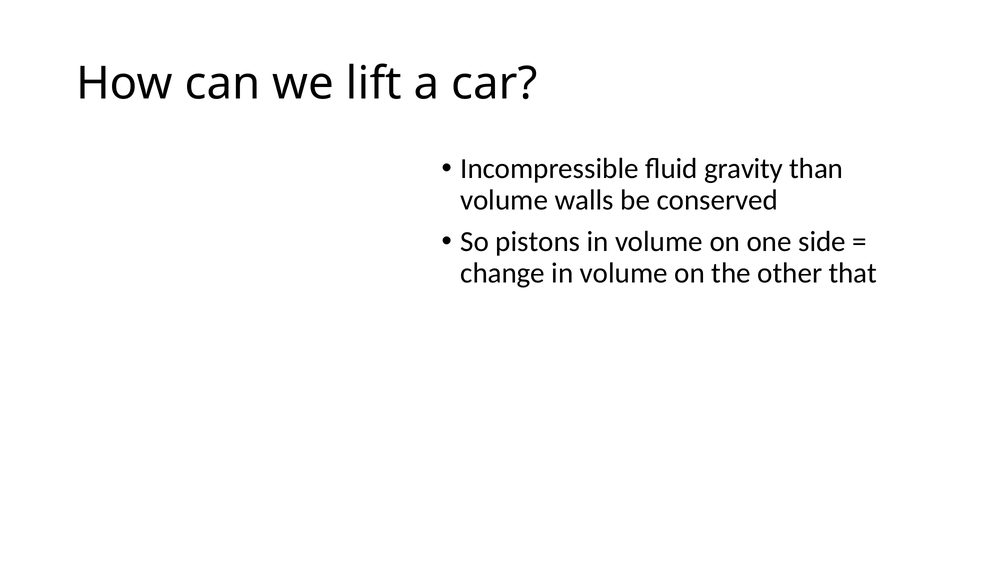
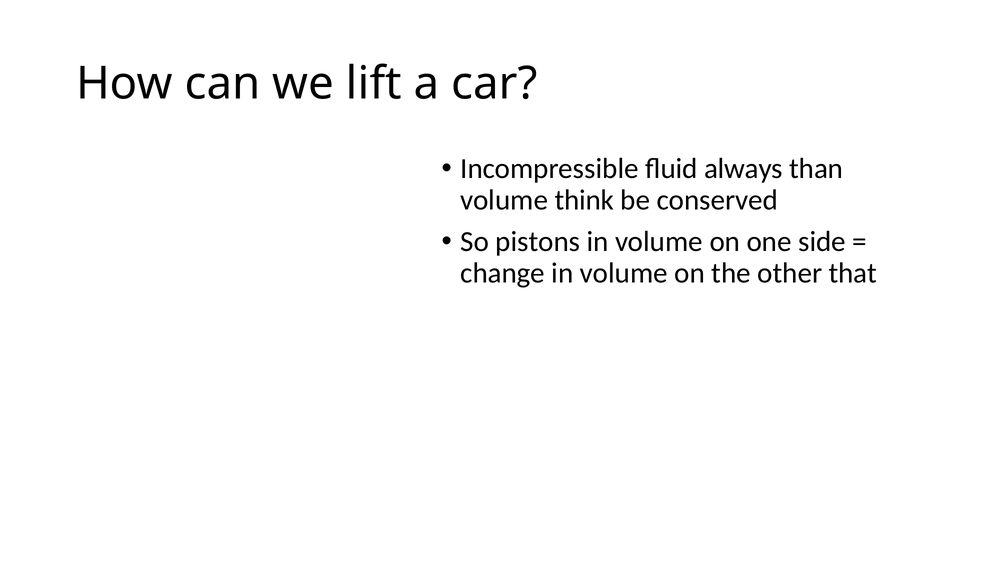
gravity: gravity -> always (744, 169)
walls: walls -> think (584, 200)
